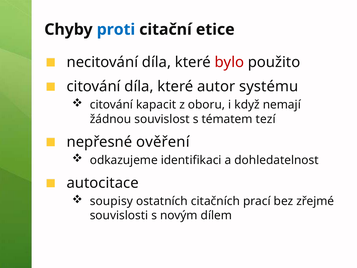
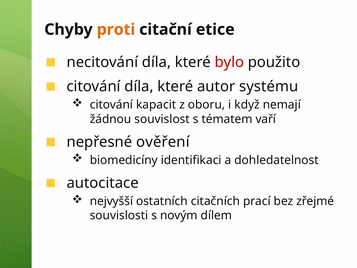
proti colour: blue -> orange (116, 29)
tezí: tezí -> vaří (266, 119)
odkazujeme: odkazujeme -> biomedicíny (124, 160)
soupisy: soupisy -> nejvyšší (111, 201)
